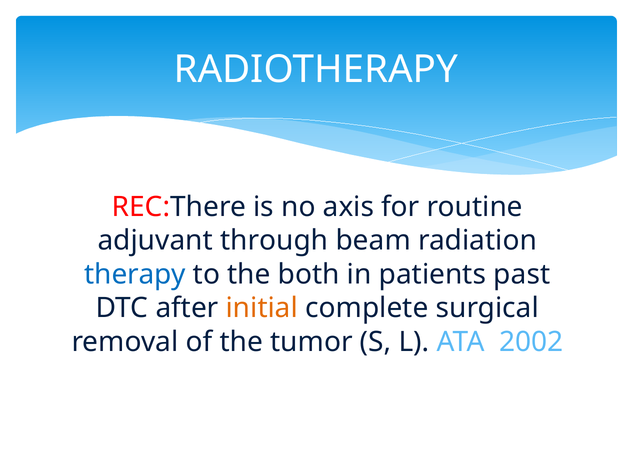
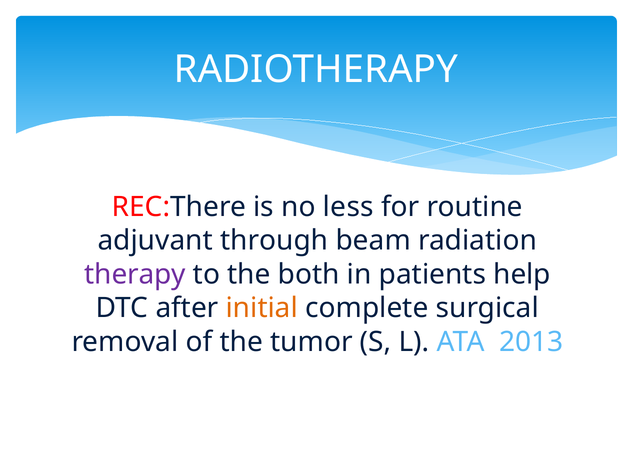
axis: axis -> less (348, 207)
therapy colour: blue -> purple (135, 274)
past: past -> help (522, 274)
2002: 2002 -> 2013 (531, 342)
